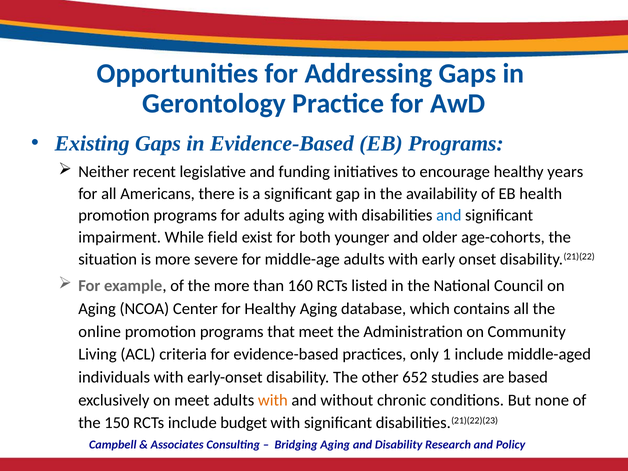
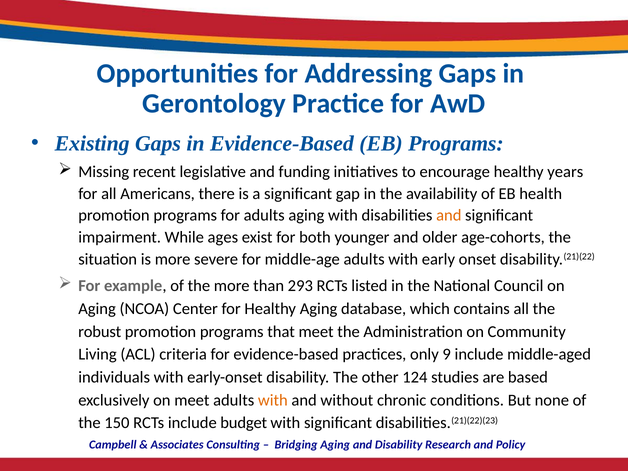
Neither: Neither -> Missing (104, 172)
and colour: blue -> orange (449, 216)
field: field -> ages (223, 237)
160: 160 -> 293 (300, 286)
online: online -> robust (100, 332)
1: 1 -> 9 (447, 354)
652: 652 -> 124 (415, 377)
